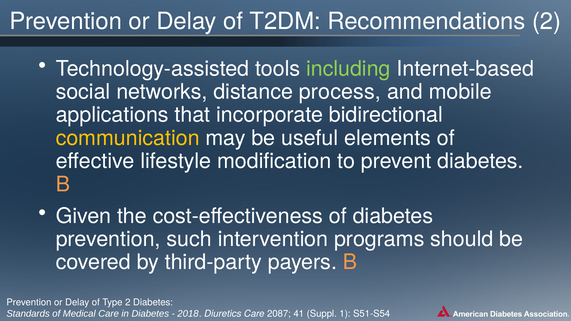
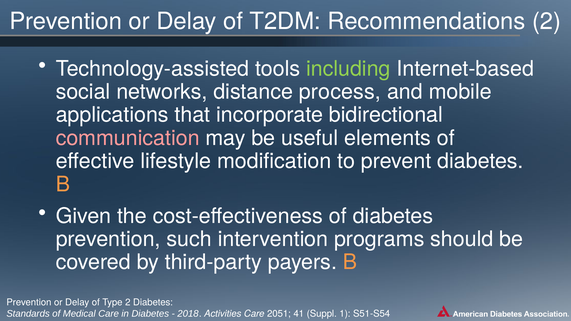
communication colour: yellow -> pink (128, 138)
Diuretics: Diuretics -> Activities (223, 314)
2087: 2087 -> 2051 (279, 314)
